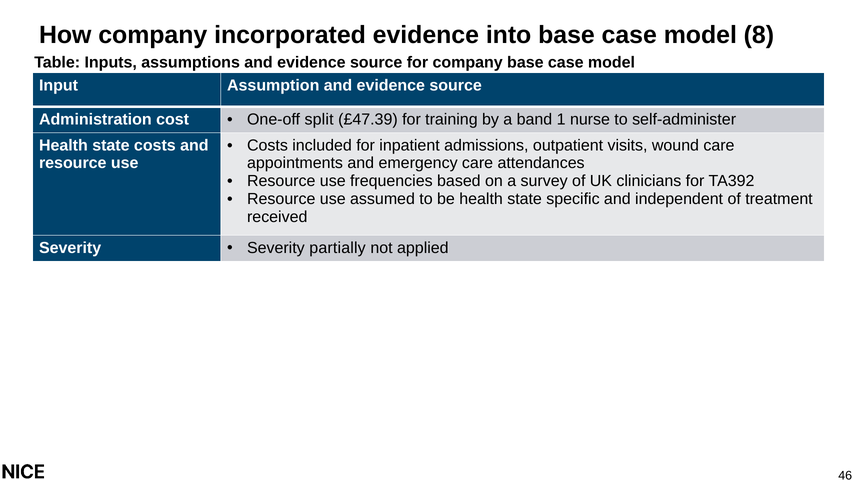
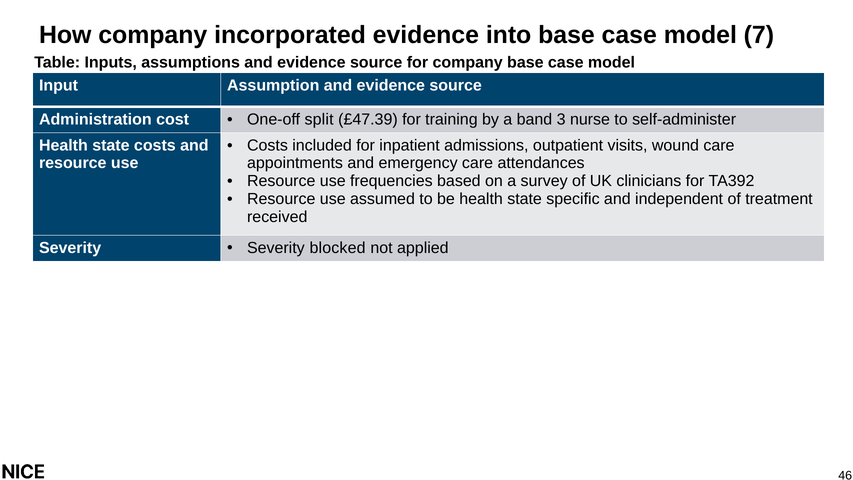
8: 8 -> 7 (759, 35)
1: 1 -> 3 (561, 119)
partially: partially -> blocked (338, 248)
